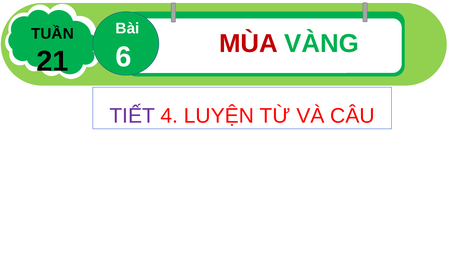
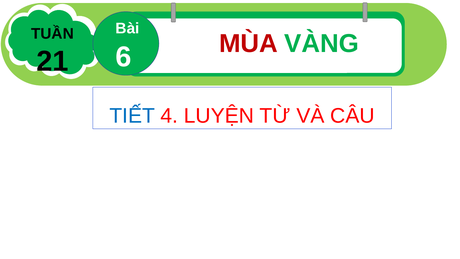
TIẾT colour: purple -> blue (132, 116)
